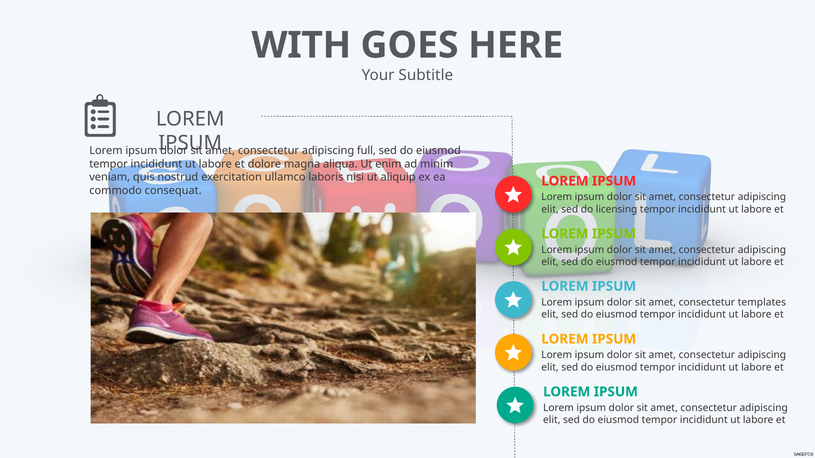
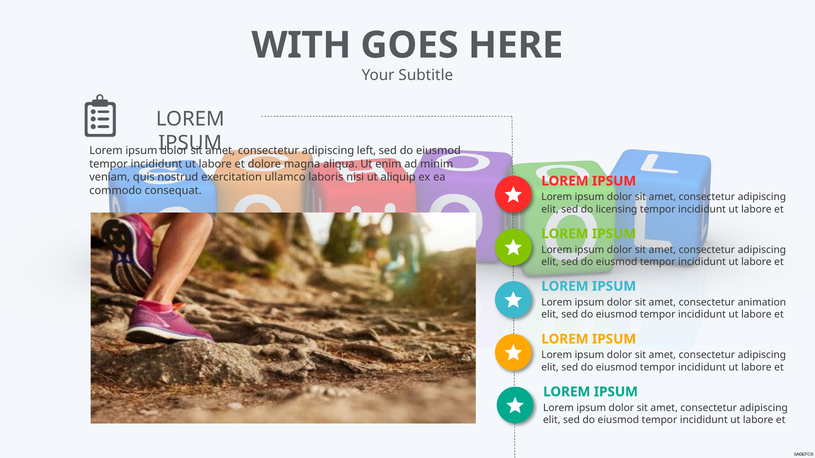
full: full -> left (366, 151)
templates: templates -> animation (762, 303)
